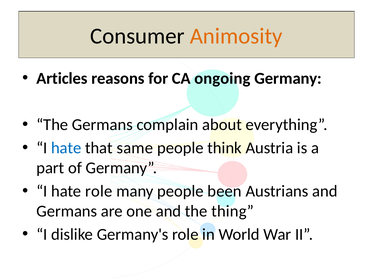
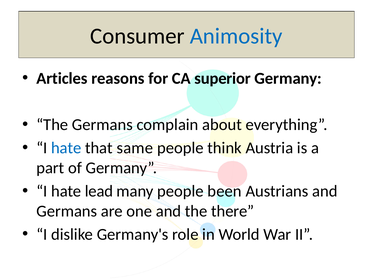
Animosity colour: orange -> blue (236, 36)
ongoing: ongoing -> superior (223, 78)
hate role: role -> lead (99, 191)
thing: thing -> there (233, 211)
